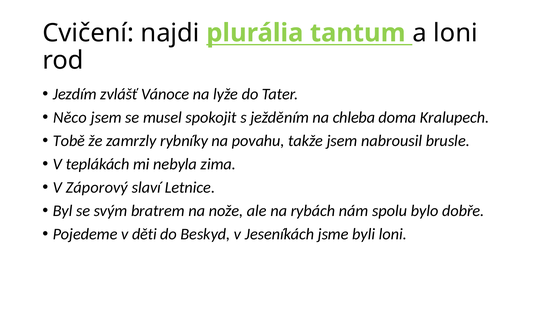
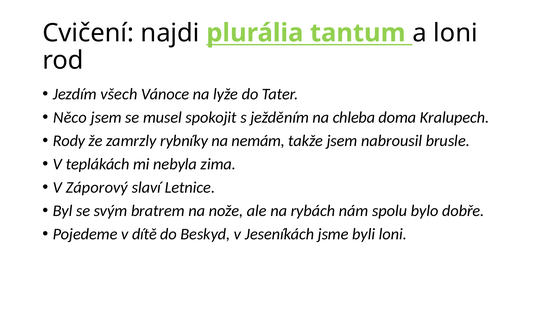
zvlášť: zvlášť -> všech (119, 94)
Tobě: Tobě -> Rody (69, 141)
povahu: povahu -> nemám (258, 141)
děti: děti -> dítě (144, 234)
